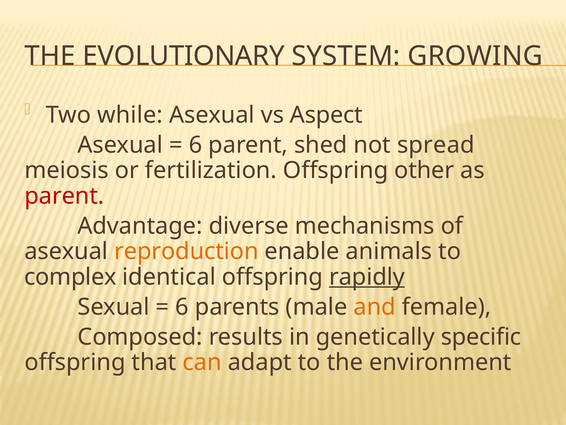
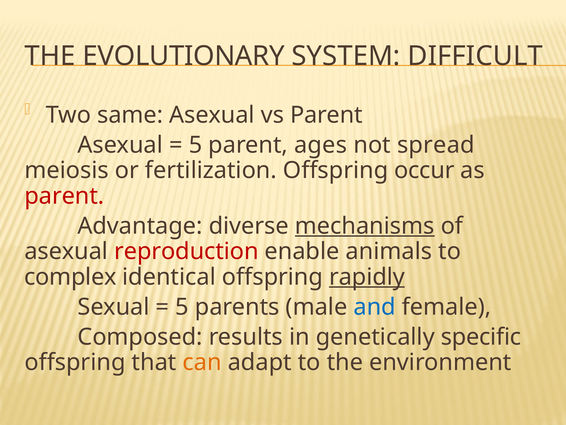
GROWING: GROWING -> DIFFICULT (475, 56)
while: while -> same (130, 115)
vs Aspect: Aspect -> Parent (326, 115)
6: 6 -> 5 (195, 145)
shed: shed -> ages (321, 145)
other: other -> occur (424, 170)
mechanisms underline: none -> present (365, 226)
reproduction colour: orange -> red (186, 251)
6: 6 -> 5 (182, 307)
and colour: orange -> blue (375, 307)
